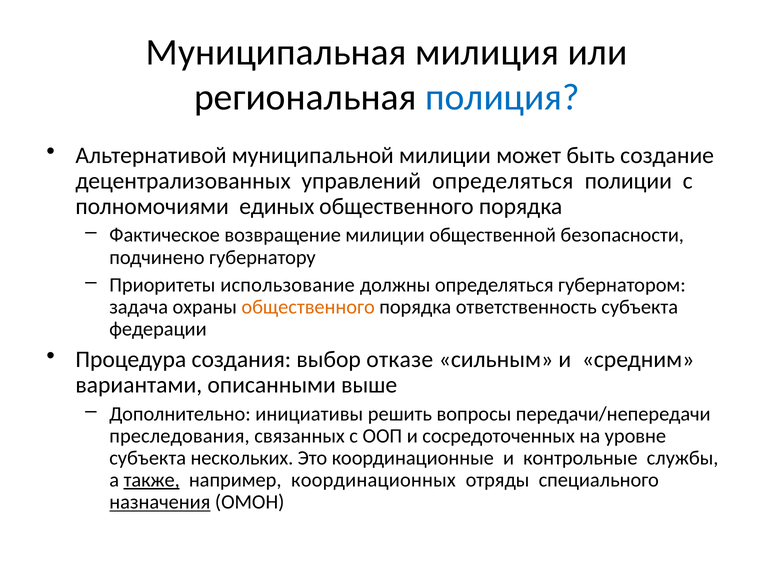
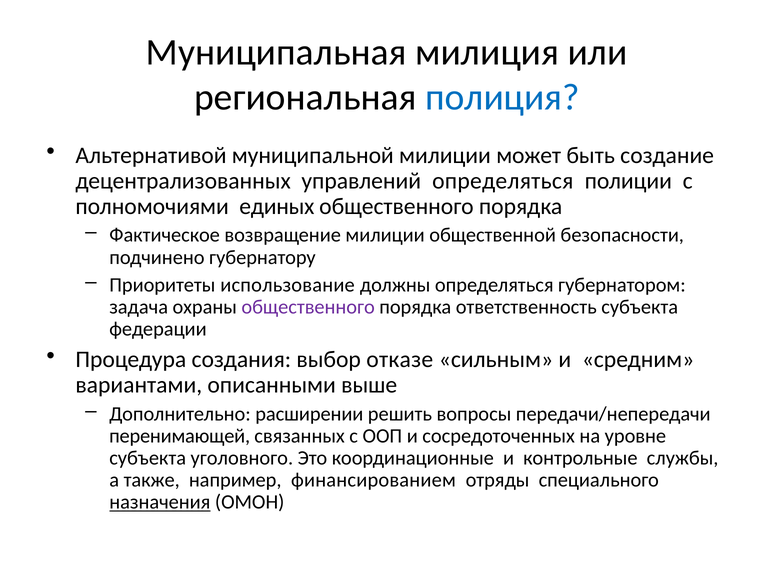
общественного colour: orange -> purple (308, 307)
инициативы: инициативы -> расширении (309, 413)
преследования: преследования -> перенимающей (180, 436)
нескольких: нескольких -> уголовного (242, 458)
также underline: present -> none (152, 480)
координационных: координационных -> финансированием (373, 480)
